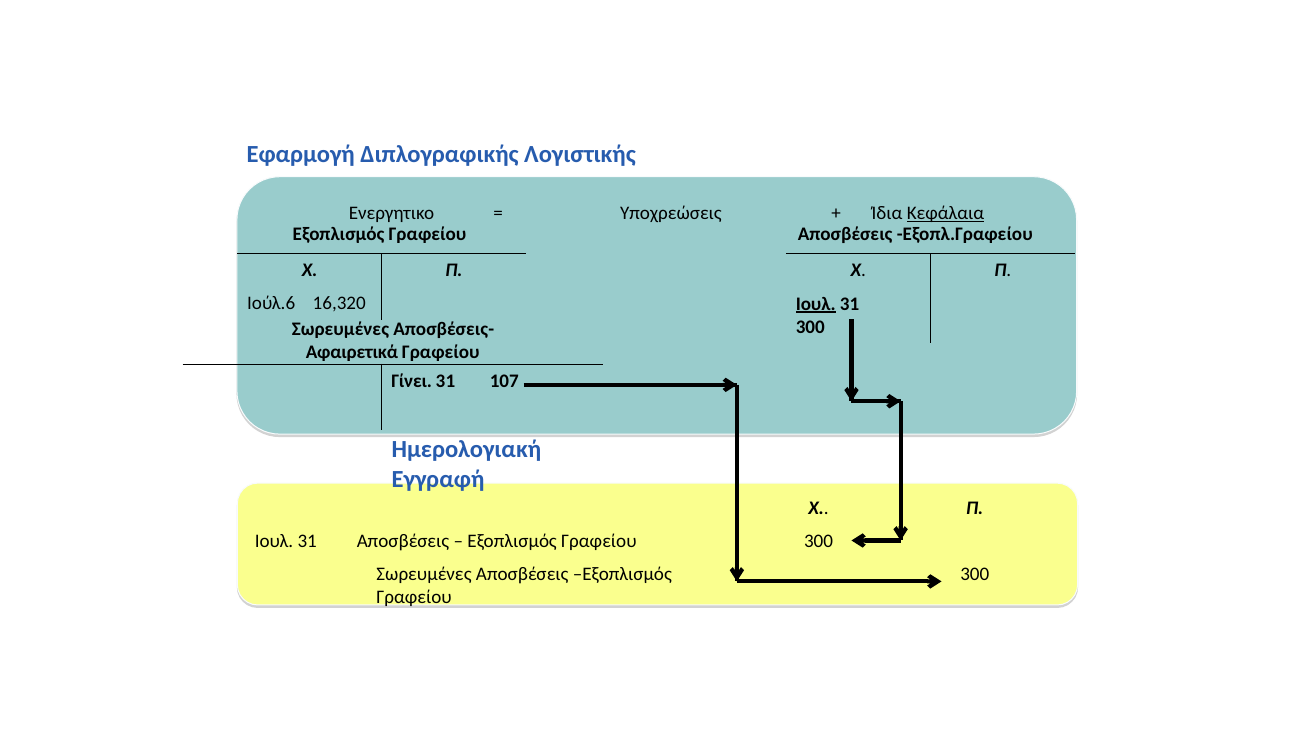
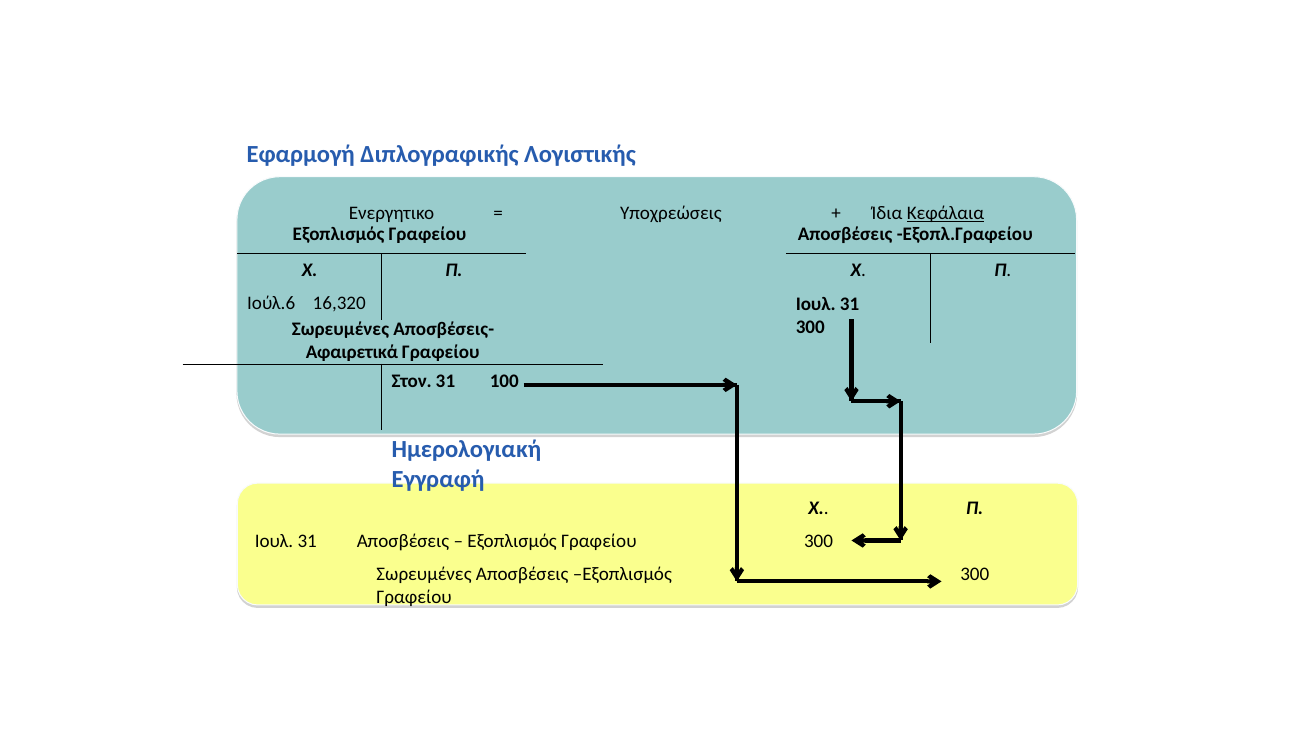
Ιουλ underline: present -> none (816, 304)
Γίνει: Γίνει -> Στον (412, 381)
107: 107 -> 100 (504, 381)
